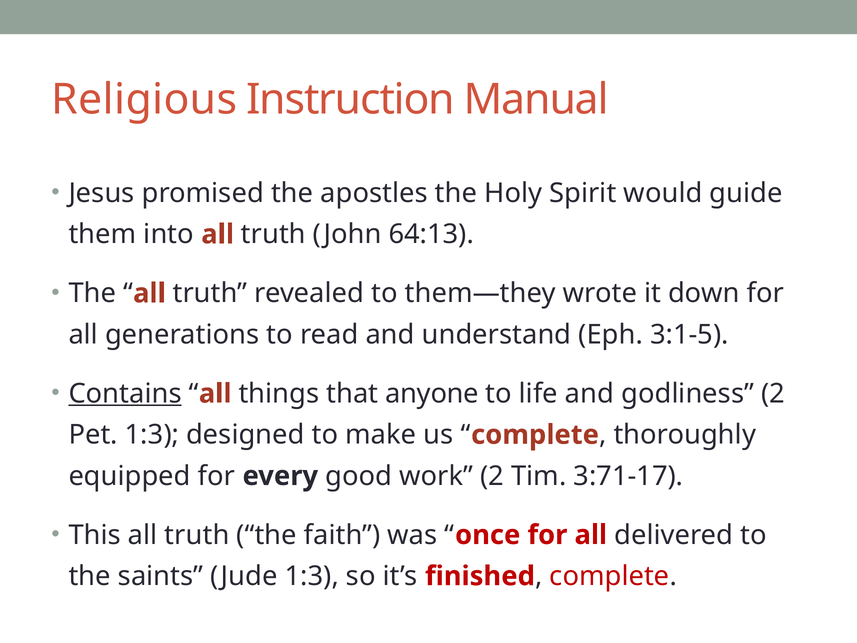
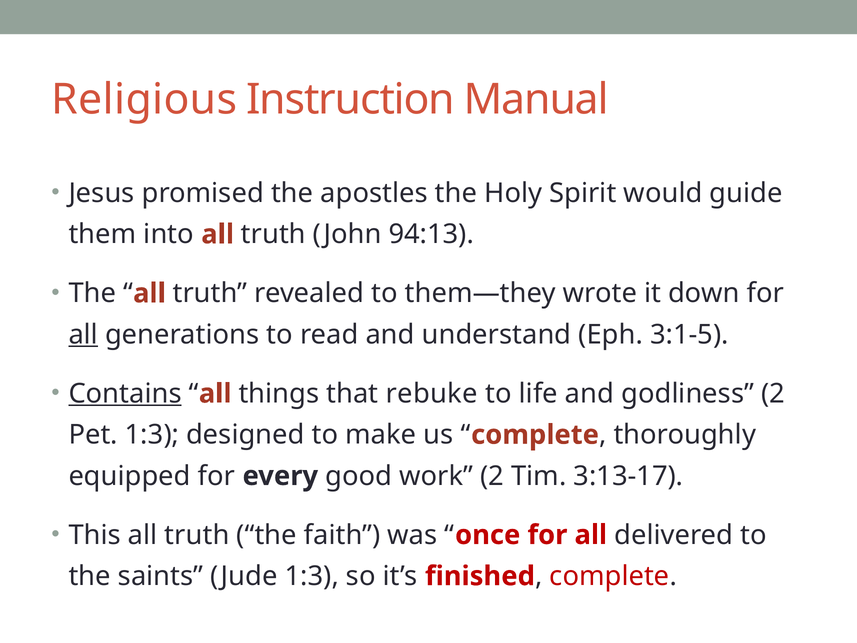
64:13: 64:13 -> 94:13 (431, 234)
all underline: none -> present (83, 334)
anyone: anyone -> rebuke (432, 393)
3:71-17: 3:71-17 -> 3:13-17 (628, 476)
